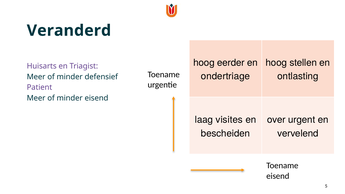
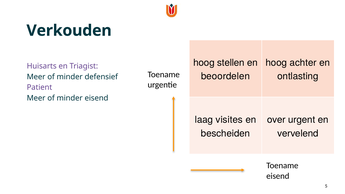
Veranderd: Veranderd -> Verkouden (69, 31)
eerder: eerder -> stellen (231, 63)
stellen: stellen -> achter (303, 63)
ondertriage: ondertriage -> beoordelen (225, 76)
